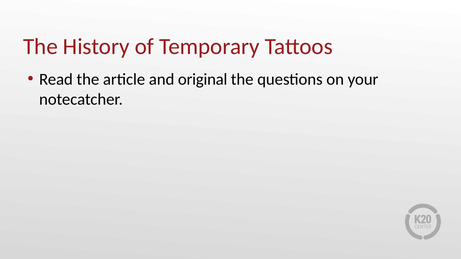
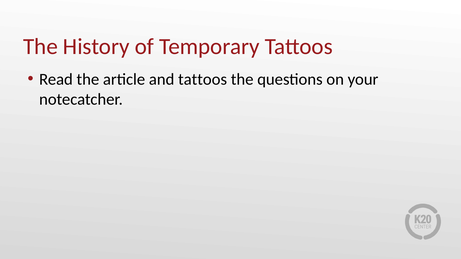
and original: original -> tattoos (203, 80)
